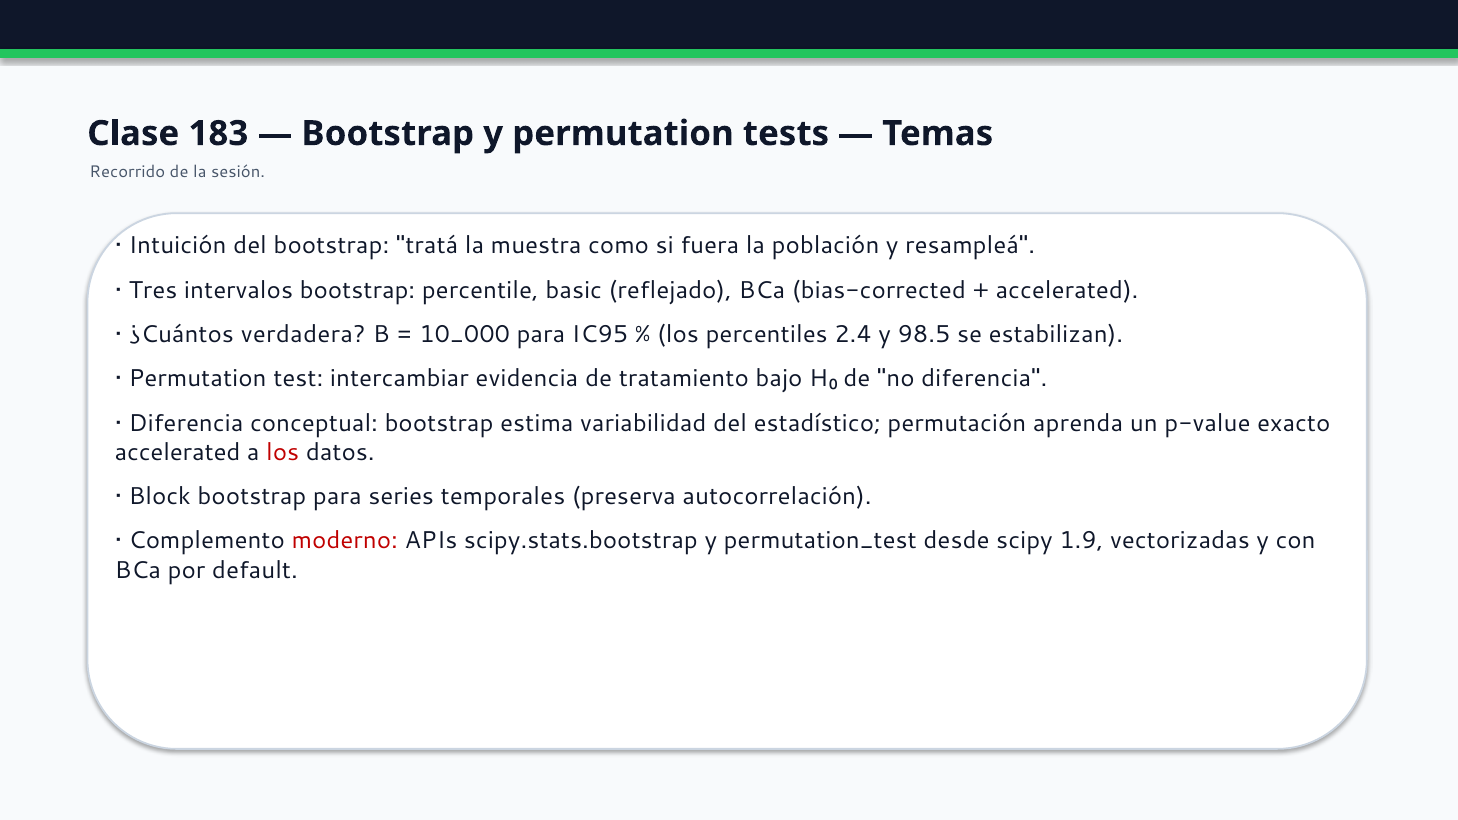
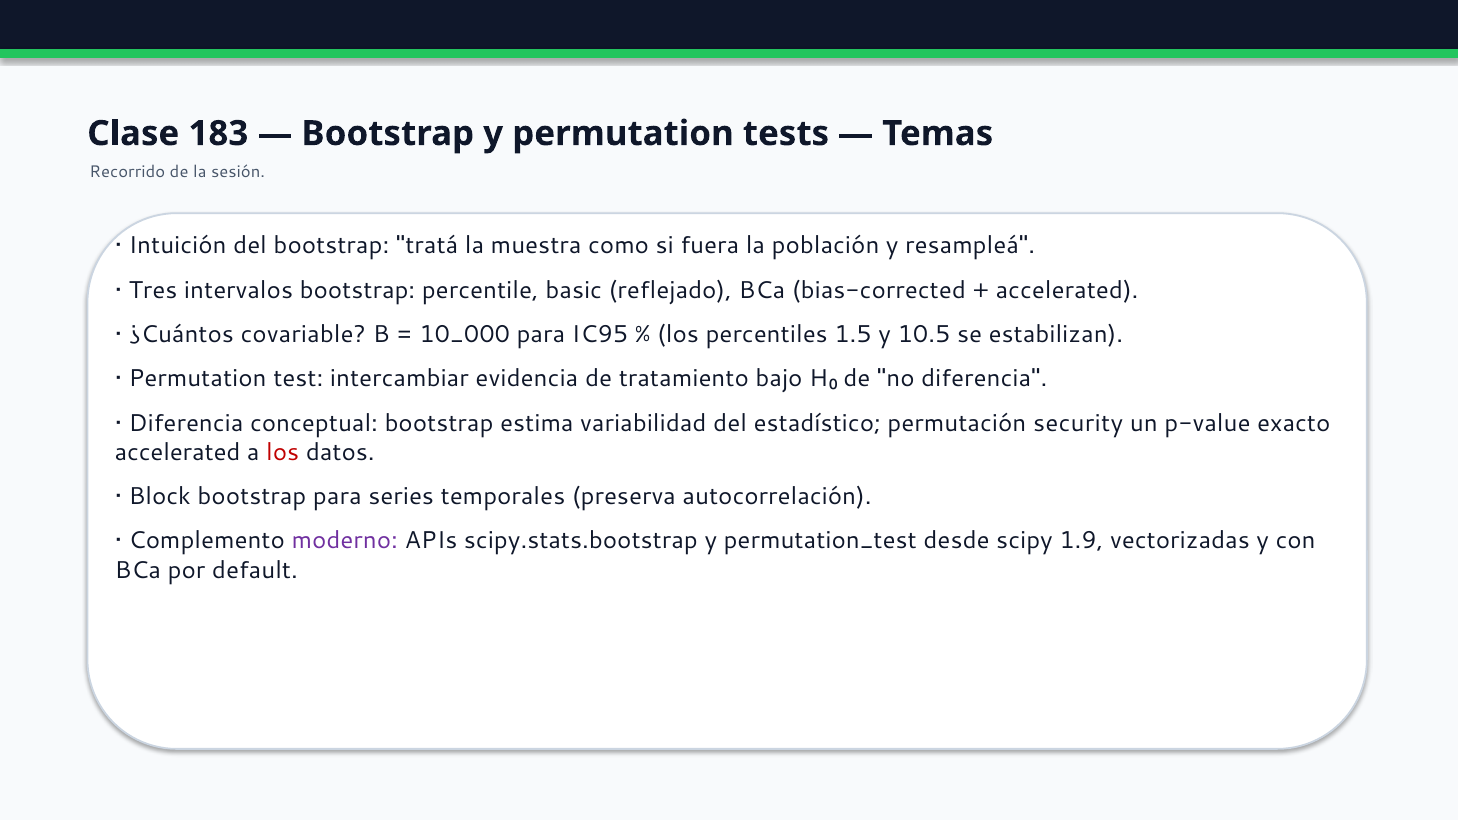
verdadera: verdadera -> covariable (303, 335)
2.4: 2.4 -> 1.5 (853, 335)
98.5: 98.5 -> 10.5 (924, 335)
aprenda: aprenda -> security (1078, 423)
moderno colour: red -> purple (345, 541)
